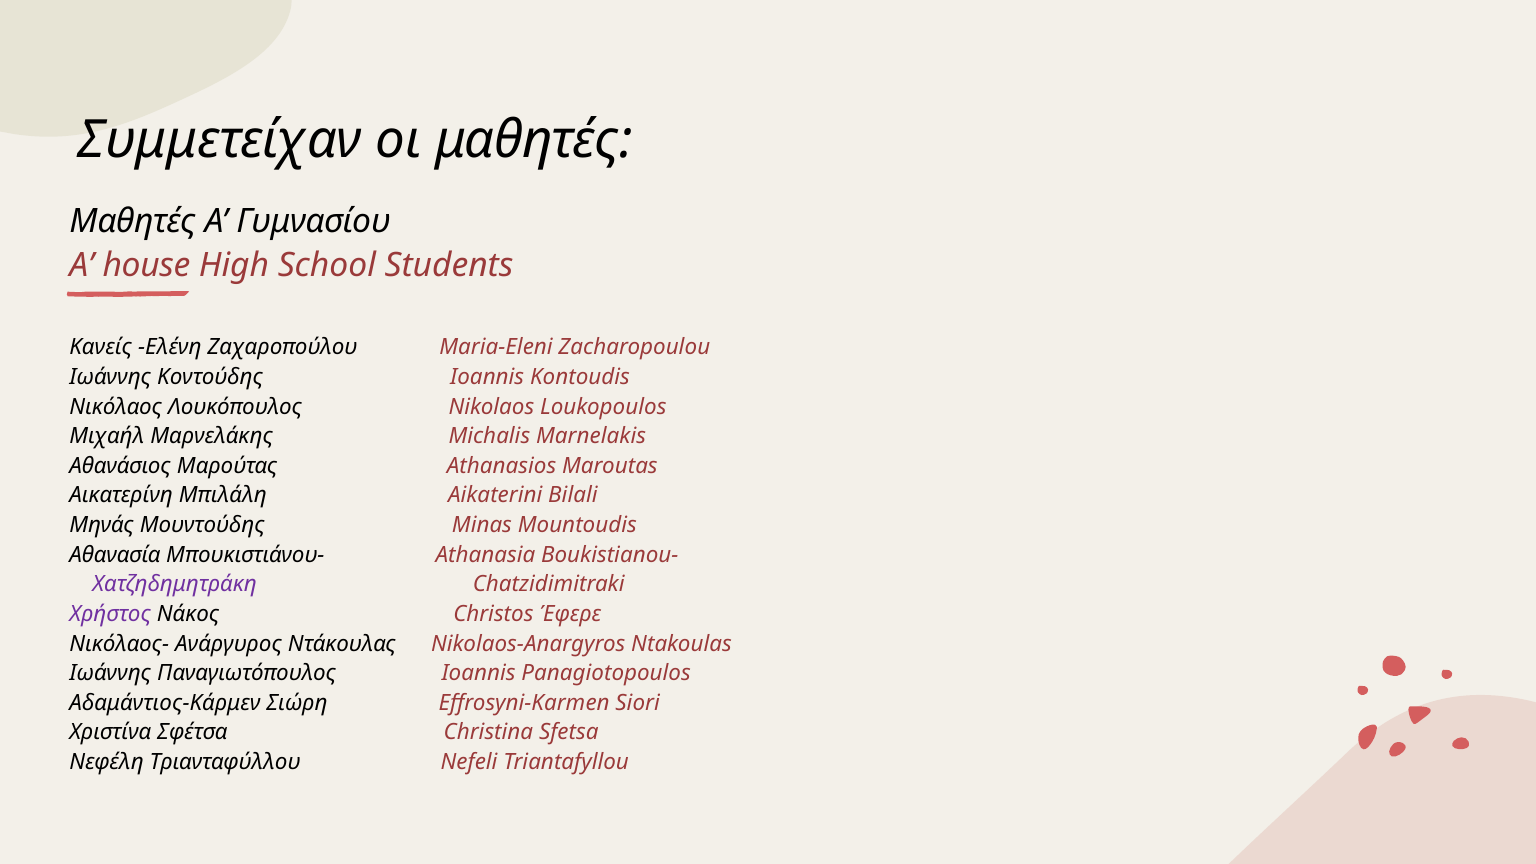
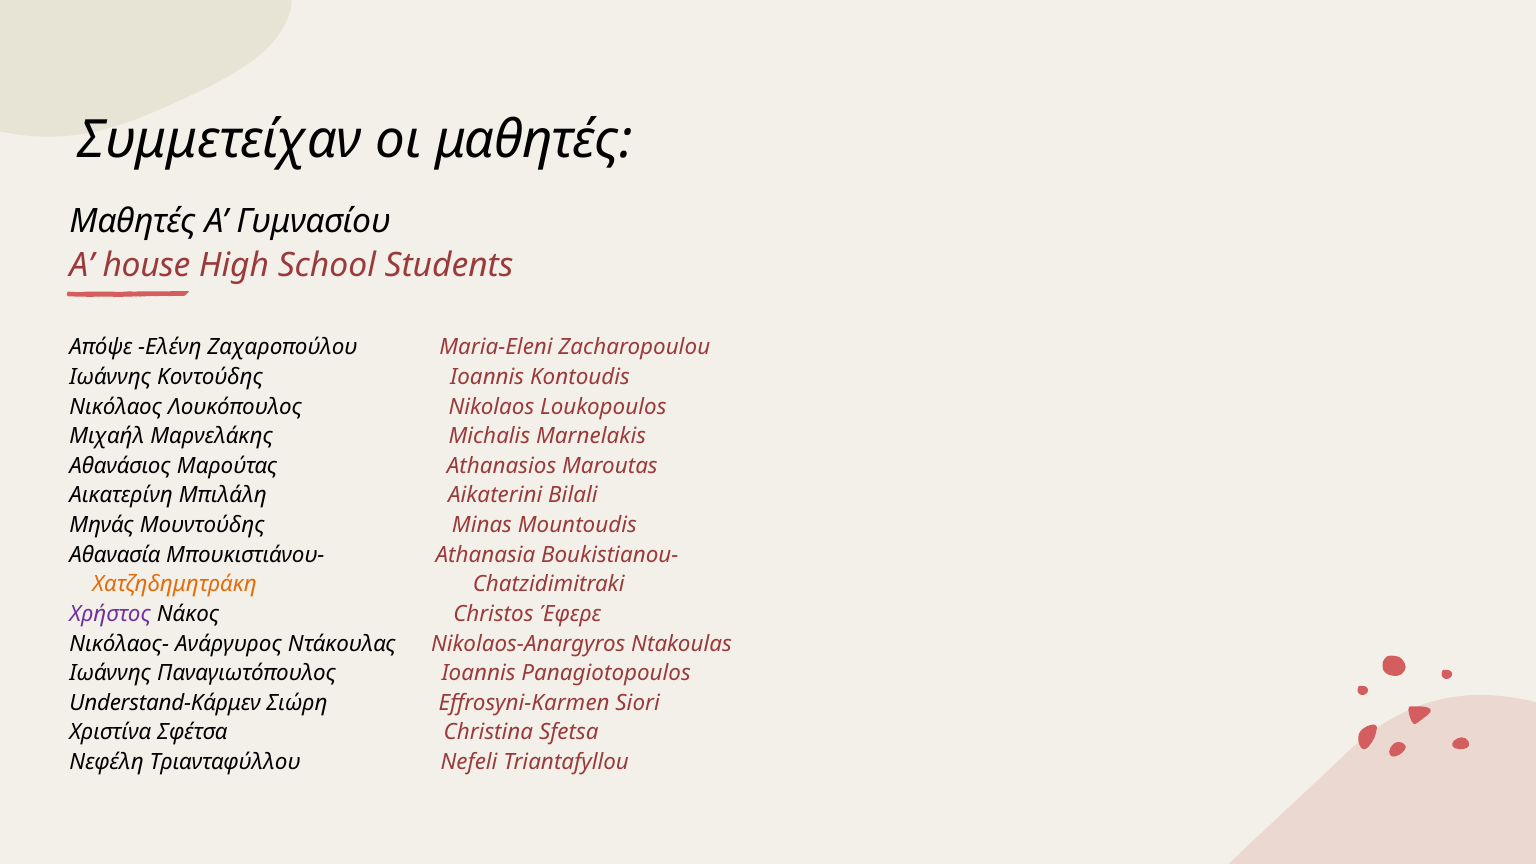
Κανείς: Κανείς -> Απόψε (101, 347)
Χατζηδημητράκη colour: purple -> orange (175, 584)
Αδαμάντιος-Κάρμεν: Αδαμάντιος-Κάρμεν -> Understand-Κάρμεν (165, 703)
